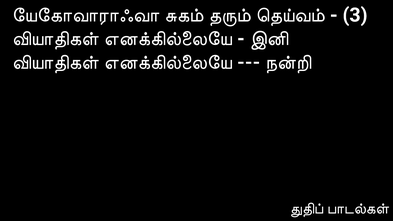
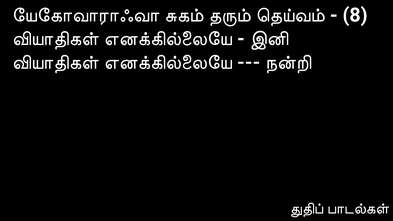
3: 3 -> 8 (355, 15)
